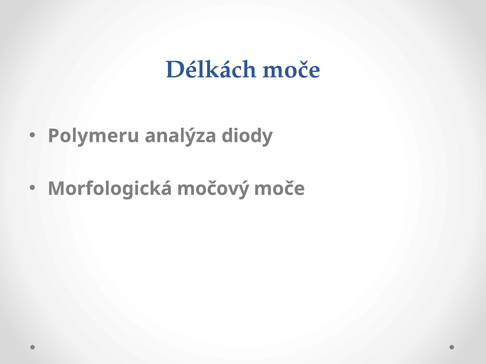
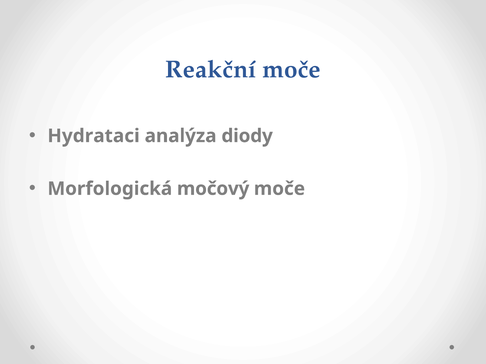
Délkách: Délkách -> Reakční (211, 70)
Polymeru: Polymeru -> Hydrataci (94, 136)
